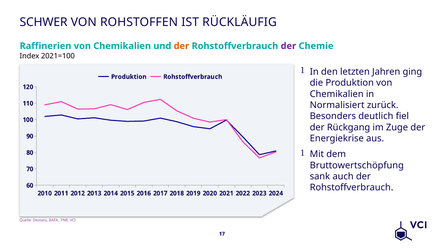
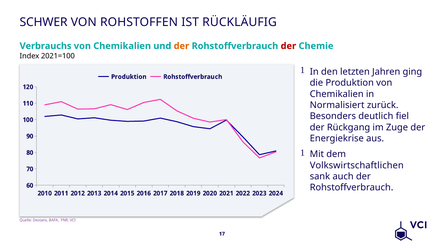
Raffinerien: Raffinerien -> Verbrauchs (46, 46)
der colour: purple -> red (288, 46)
Bruttowertschöpfung: Bruttowertschöpfung -> Volkswirtschaftlichen (357, 165)
